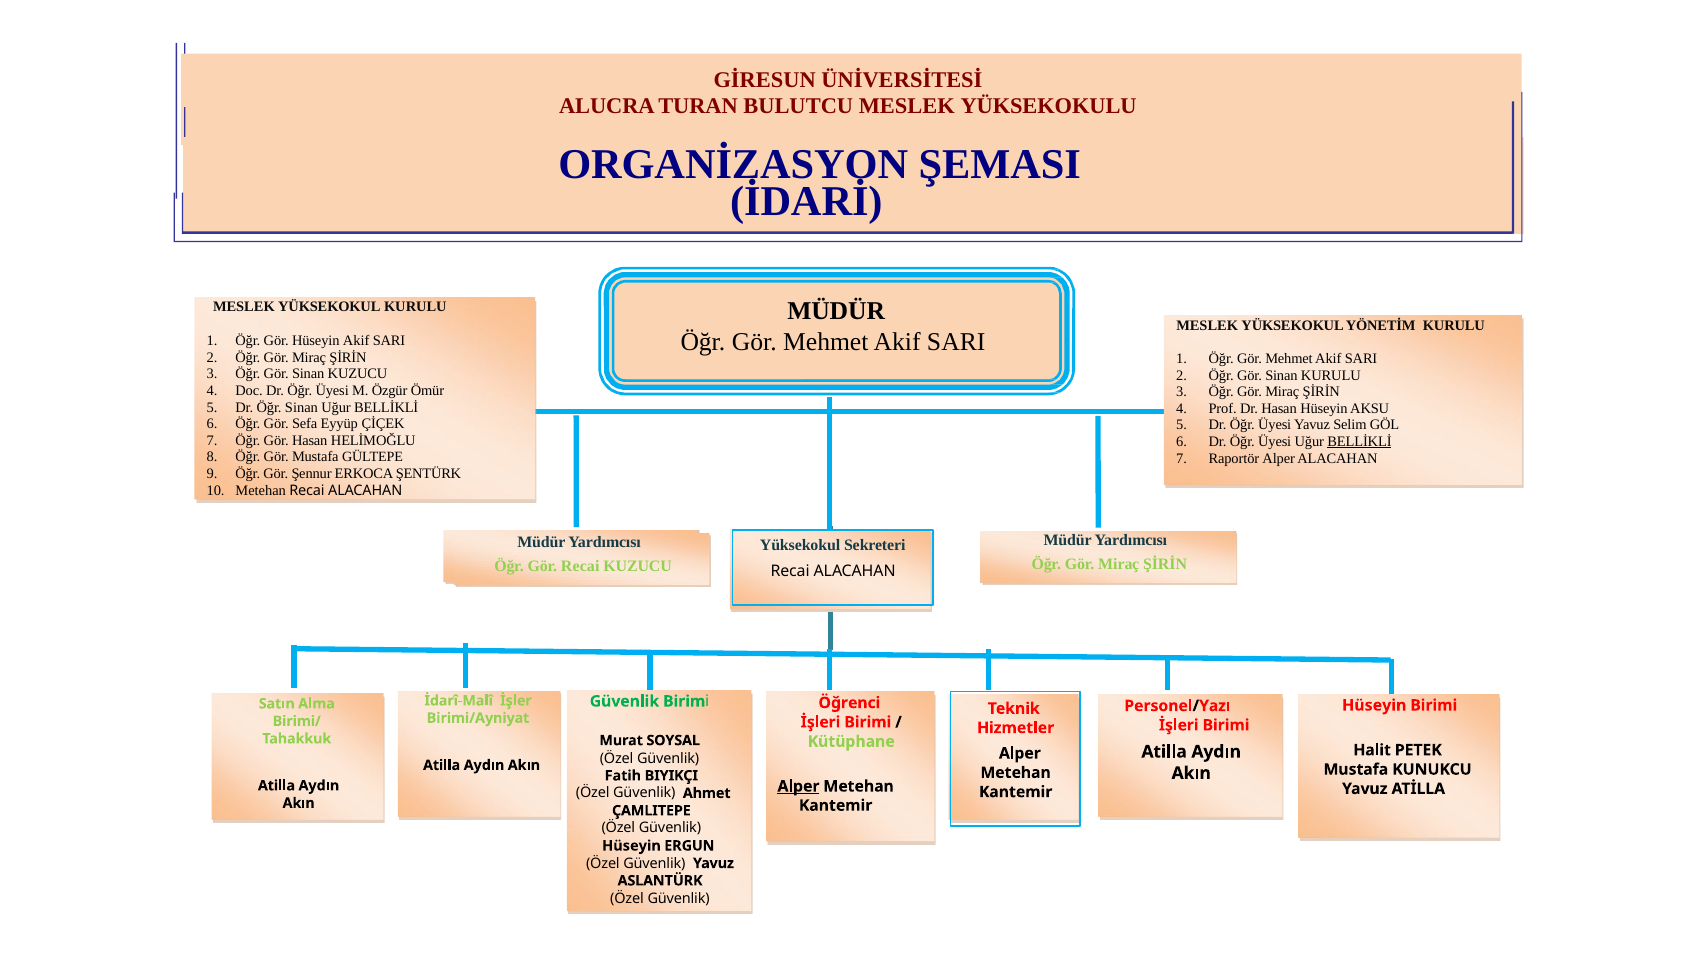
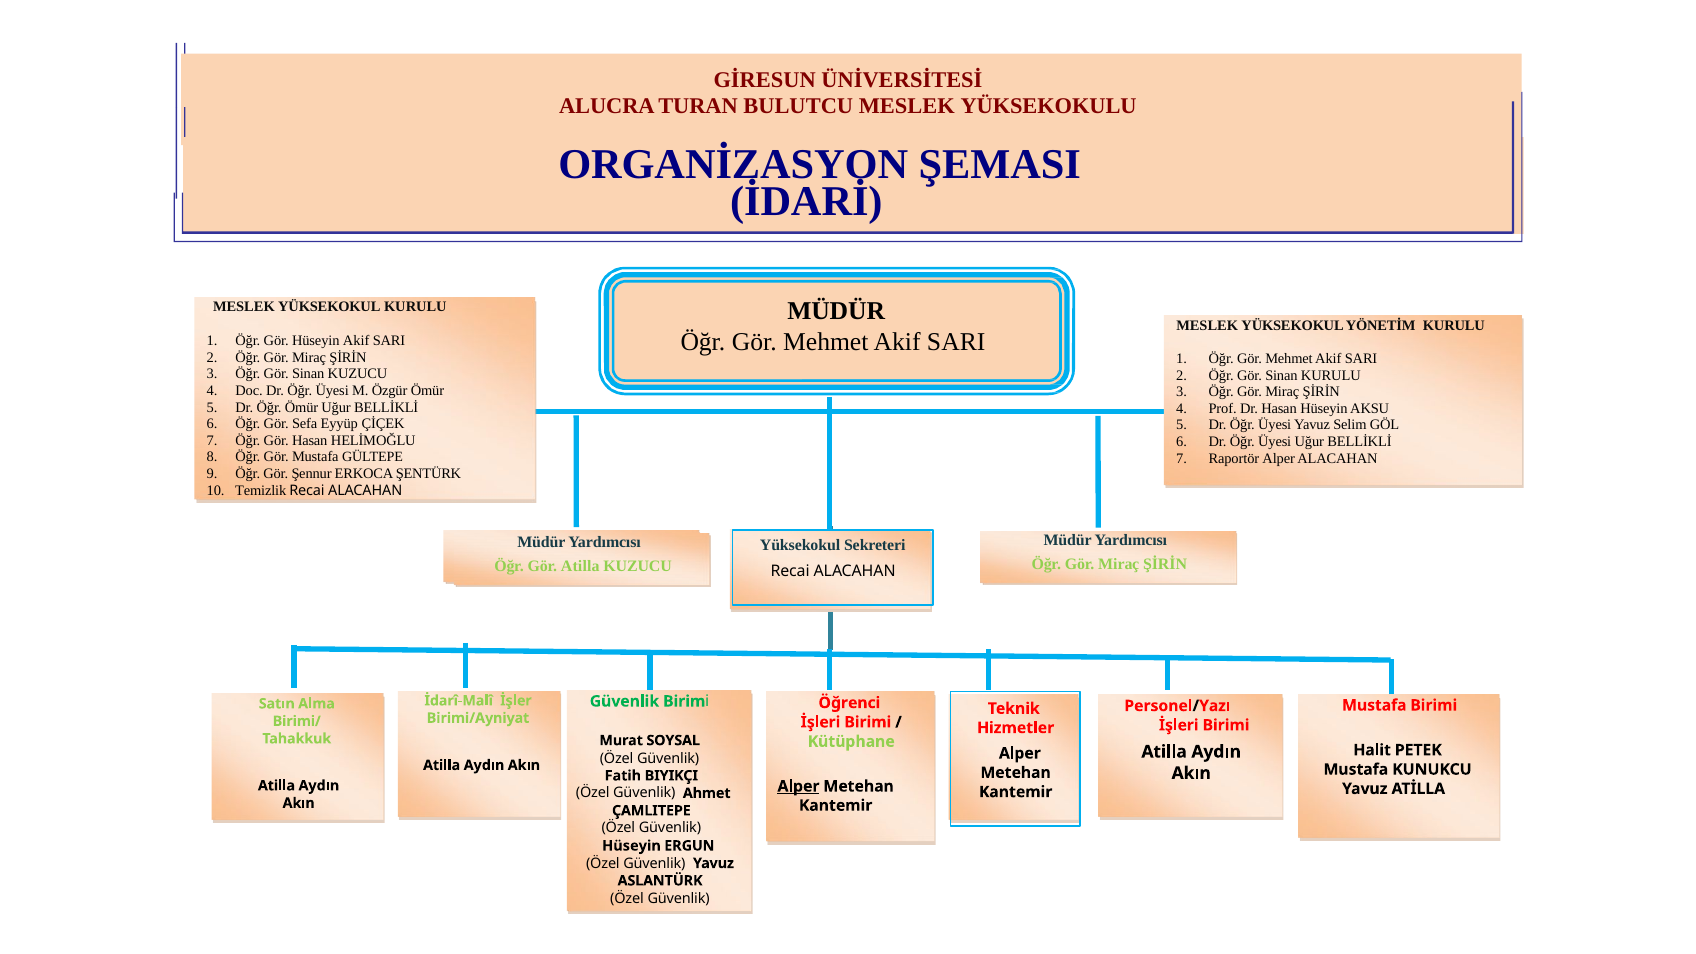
Öğr Sinan: Sinan -> Ömür (302, 407)
BELLİKLİ underline: present -> none (1360, 442)
Metehan: Metehan -> Temizlik (261, 490)
Gör Recai: Recai -> Atilla (580, 566)
Hüseyin: Hüseyin -> Mustafa (1374, 705)
